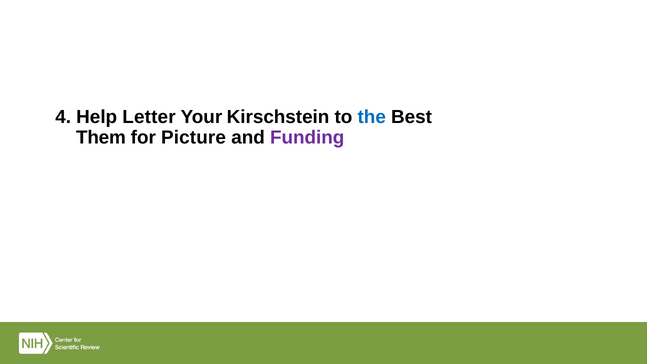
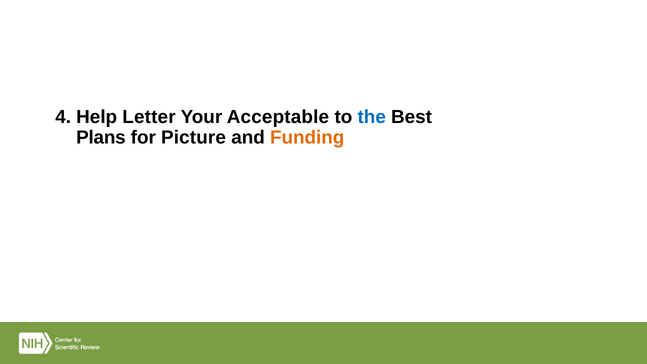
Kirschstein: Kirschstein -> Acceptable (278, 117)
Them: Them -> Plans (101, 137)
Funding colour: purple -> orange (307, 137)
